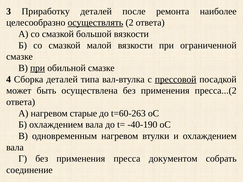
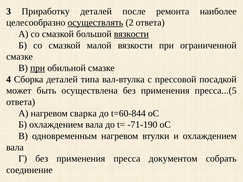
вязкости underline: none -> present (131, 34)
прессовой underline: present -> none (176, 79)
пресса...(2: пресса...(2 -> пресса...(5 (216, 91)
старые: старые -> сварка (83, 113)
t=60-263: t=60-263 -> t=60-844 (128, 113)
-40-190: -40-190 -> -71-190 (142, 125)
